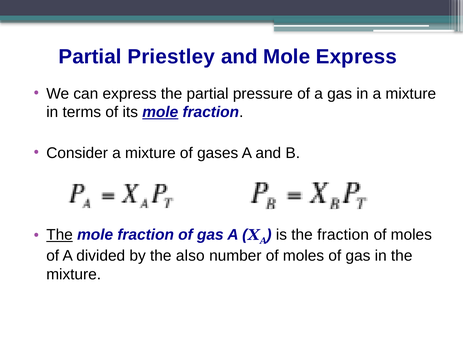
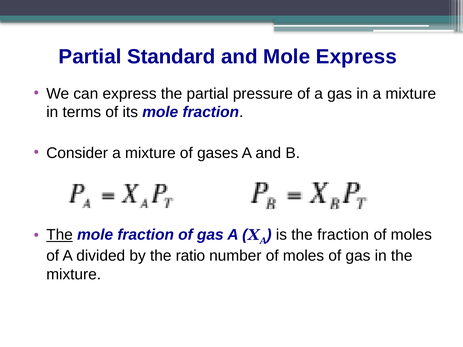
Priestley: Priestley -> Standard (171, 57)
mole underline: present -> none (160, 112)
also: also -> ratio (190, 256)
